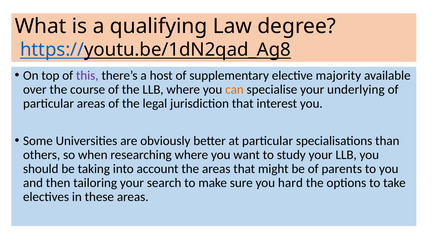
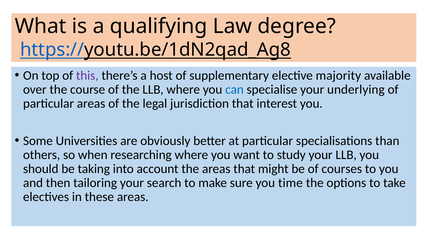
can colour: orange -> blue (234, 90)
parents: parents -> courses (342, 169)
hard: hard -> time (290, 183)
